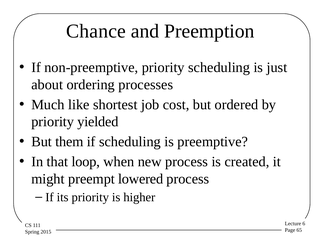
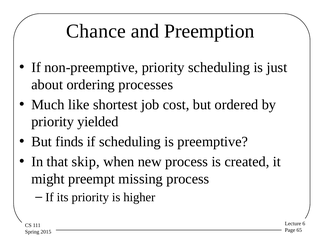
them: them -> finds (69, 142)
loop: loop -> skip (86, 162)
lowered: lowered -> missing (141, 179)
